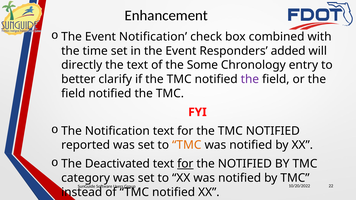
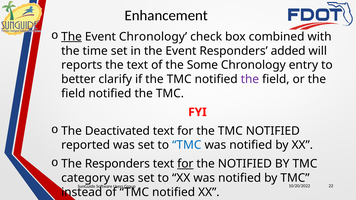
The underline: none -> present (72, 37)
Event Notification: Notification -> Chronology (153, 37)
directly: directly -> reports (82, 65)
The Notification: Notification -> Deactivated (117, 131)
TMC colour: orange -> blue (187, 145)
The Deactivated: Deactivated -> Responders (117, 164)
